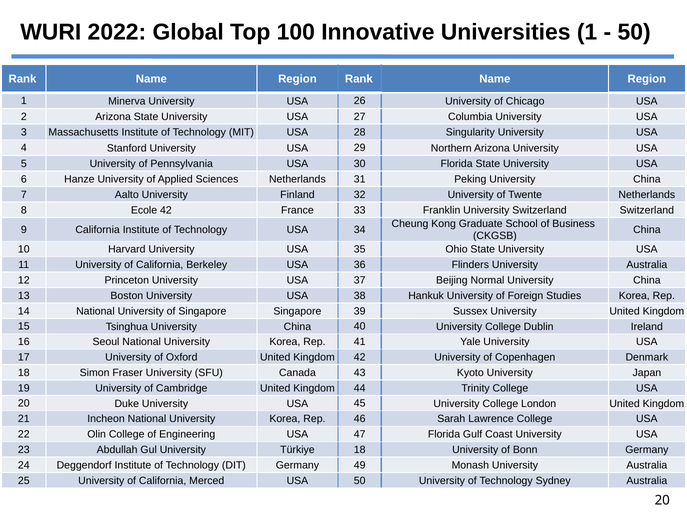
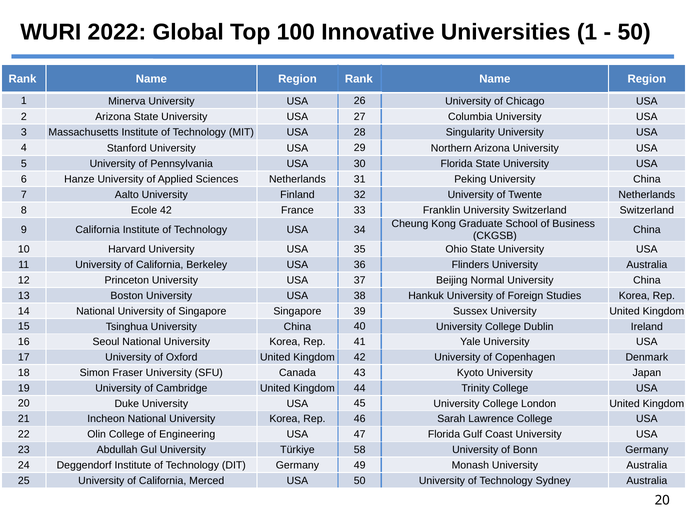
Türkiye 18: 18 -> 58 (360, 450)
